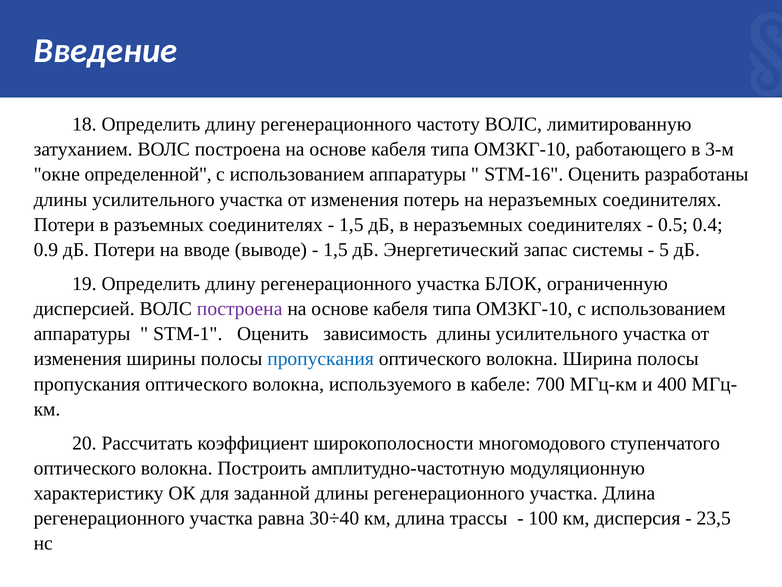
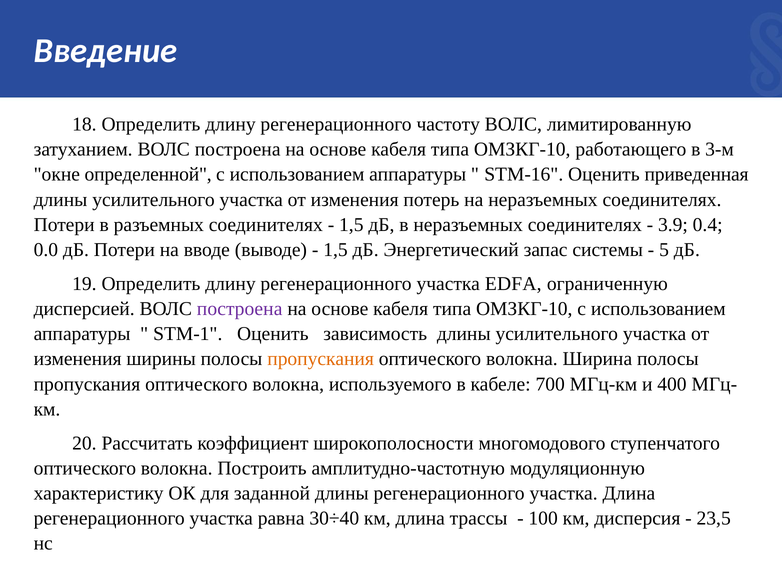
разработаны: разработаны -> приведенная (697, 174)
0.5: 0.5 -> 3.9 (673, 225)
0.9: 0.9 -> 0.0 (46, 250)
БЛОК: БЛОК -> EDFA (513, 283)
пропускания colour: blue -> orange (321, 359)
